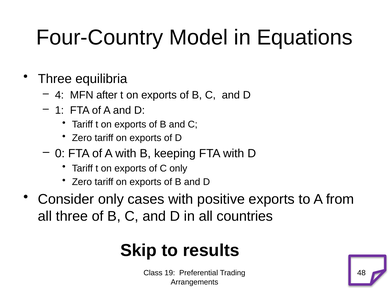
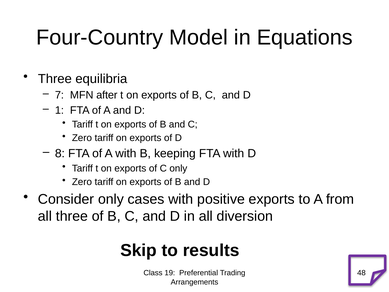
4: 4 -> 7 (59, 95)
0: 0 -> 8 (60, 153)
countries: countries -> diversion (245, 216)
